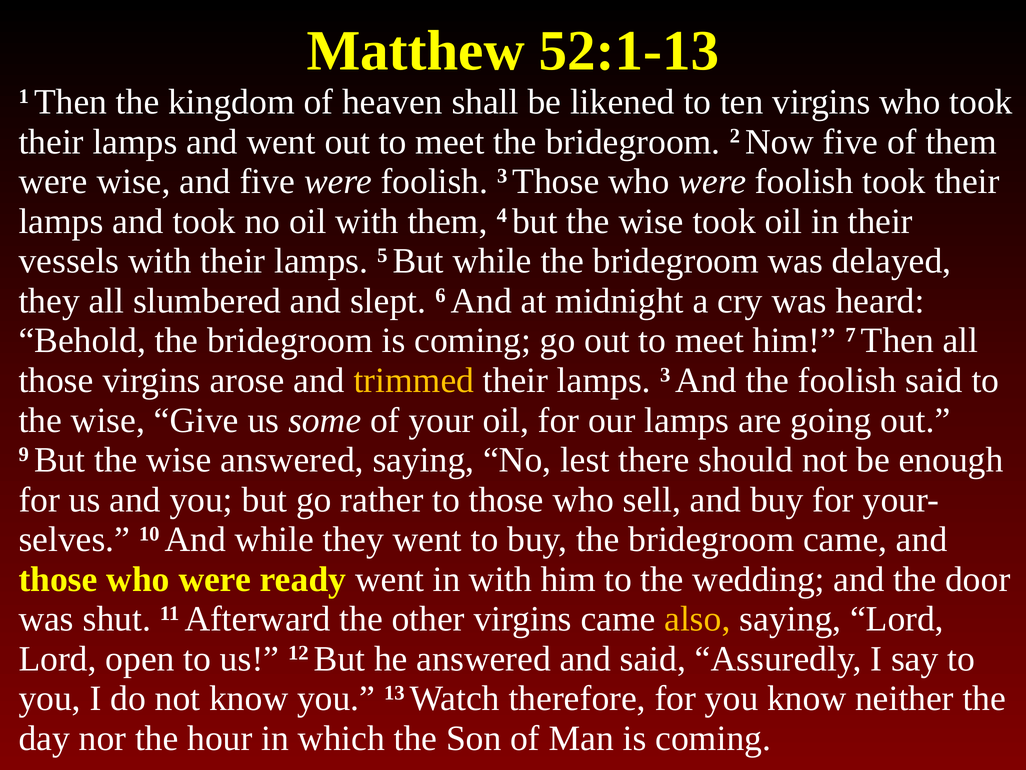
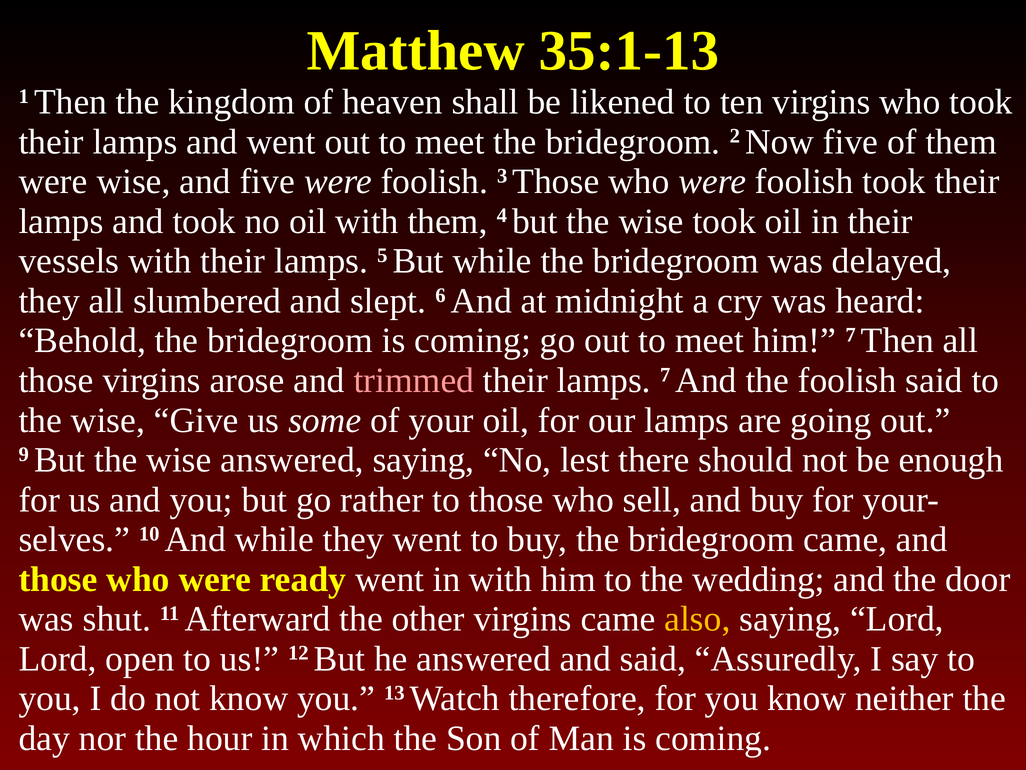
52:1-13: 52:1-13 -> 35:1-13 (629, 51)
trimmed colour: yellow -> pink (414, 380)
lamps 3: 3 -> 7 (665, 374)
